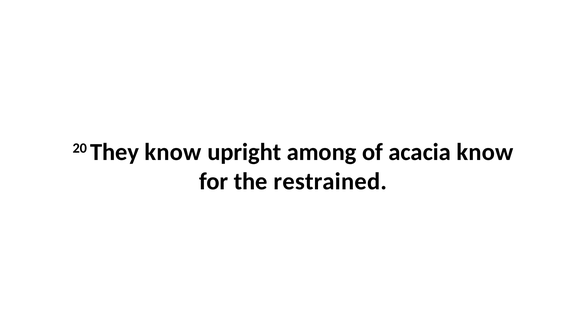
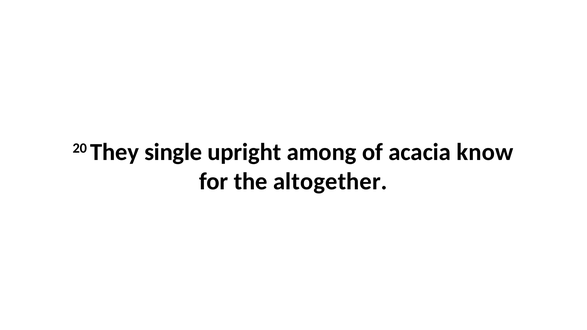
They know: know -> single (173, 152)
restrained: restrained -> altogether (330, 181)
